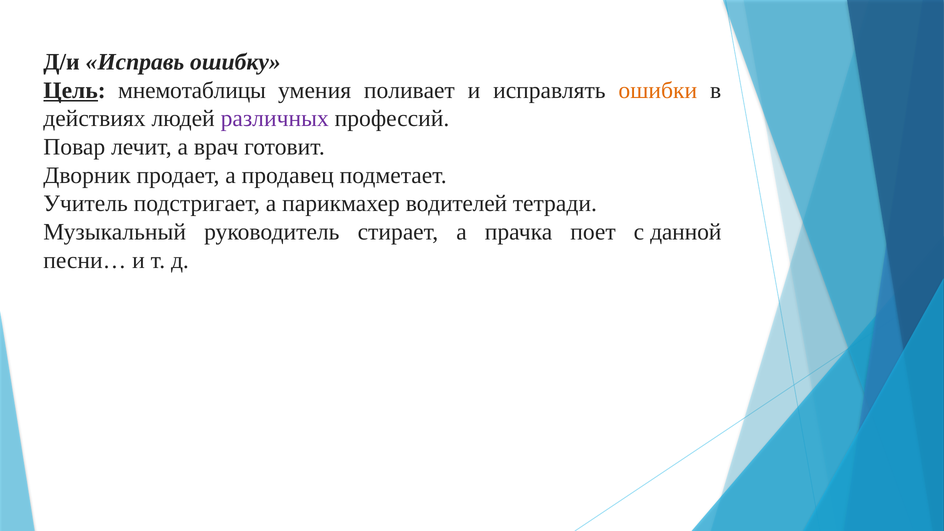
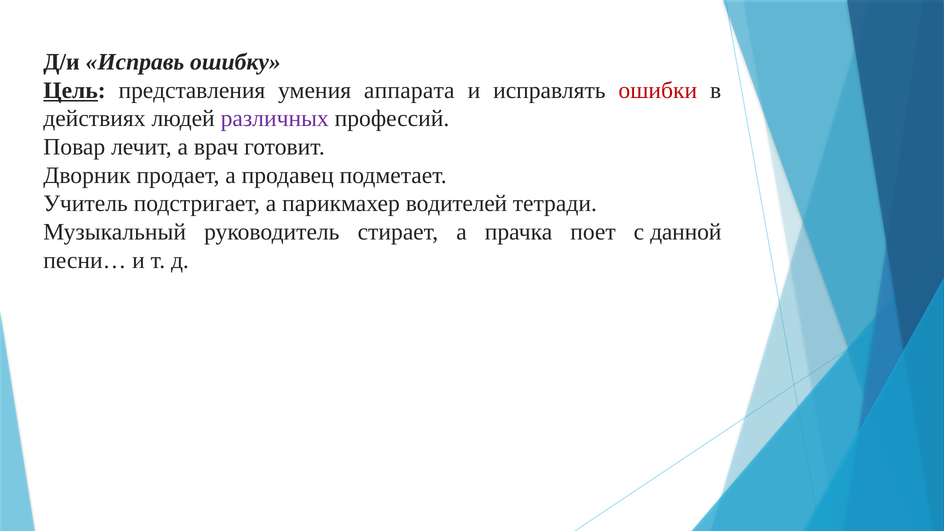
мнемотаблицы: мнемотаблицы -> представления (192, 90)
поливает: поливает -> аппарата (409, 90)
ошибки colour: orange -> red (658, 90)
